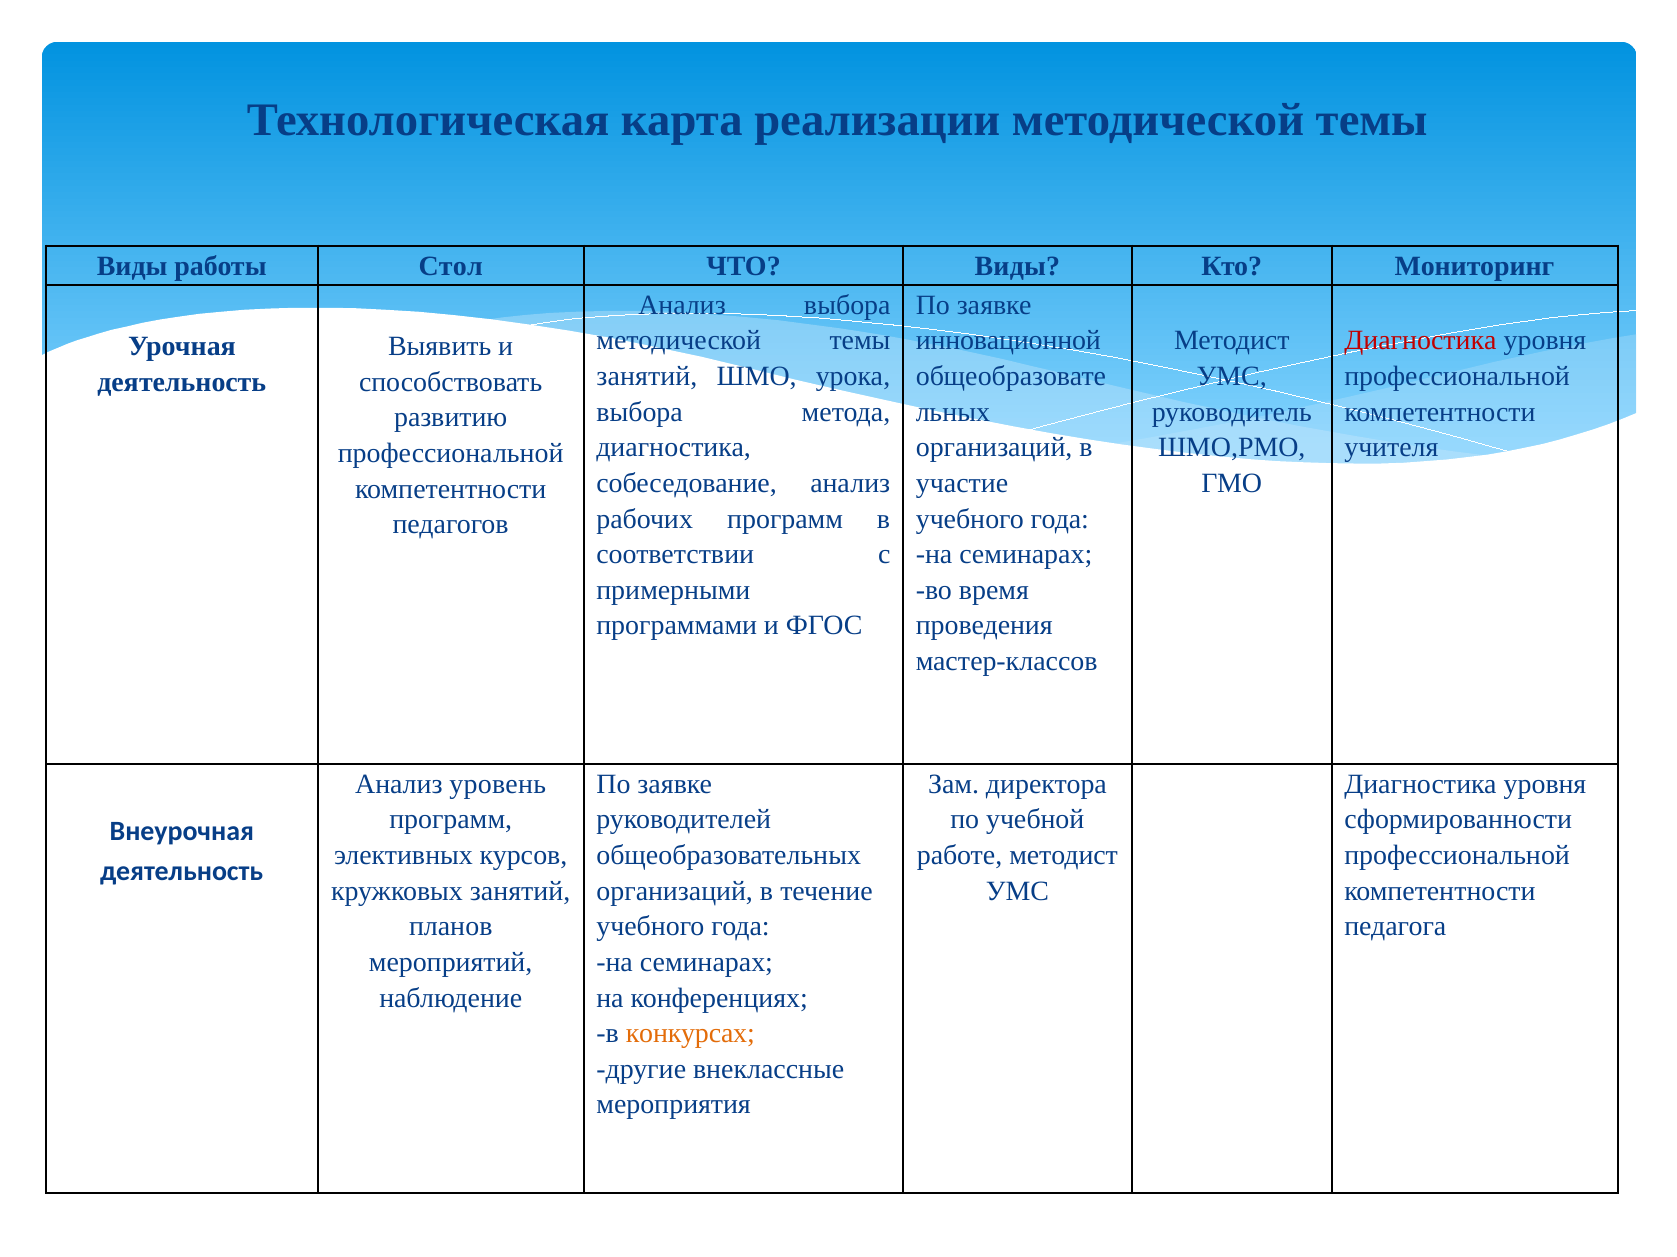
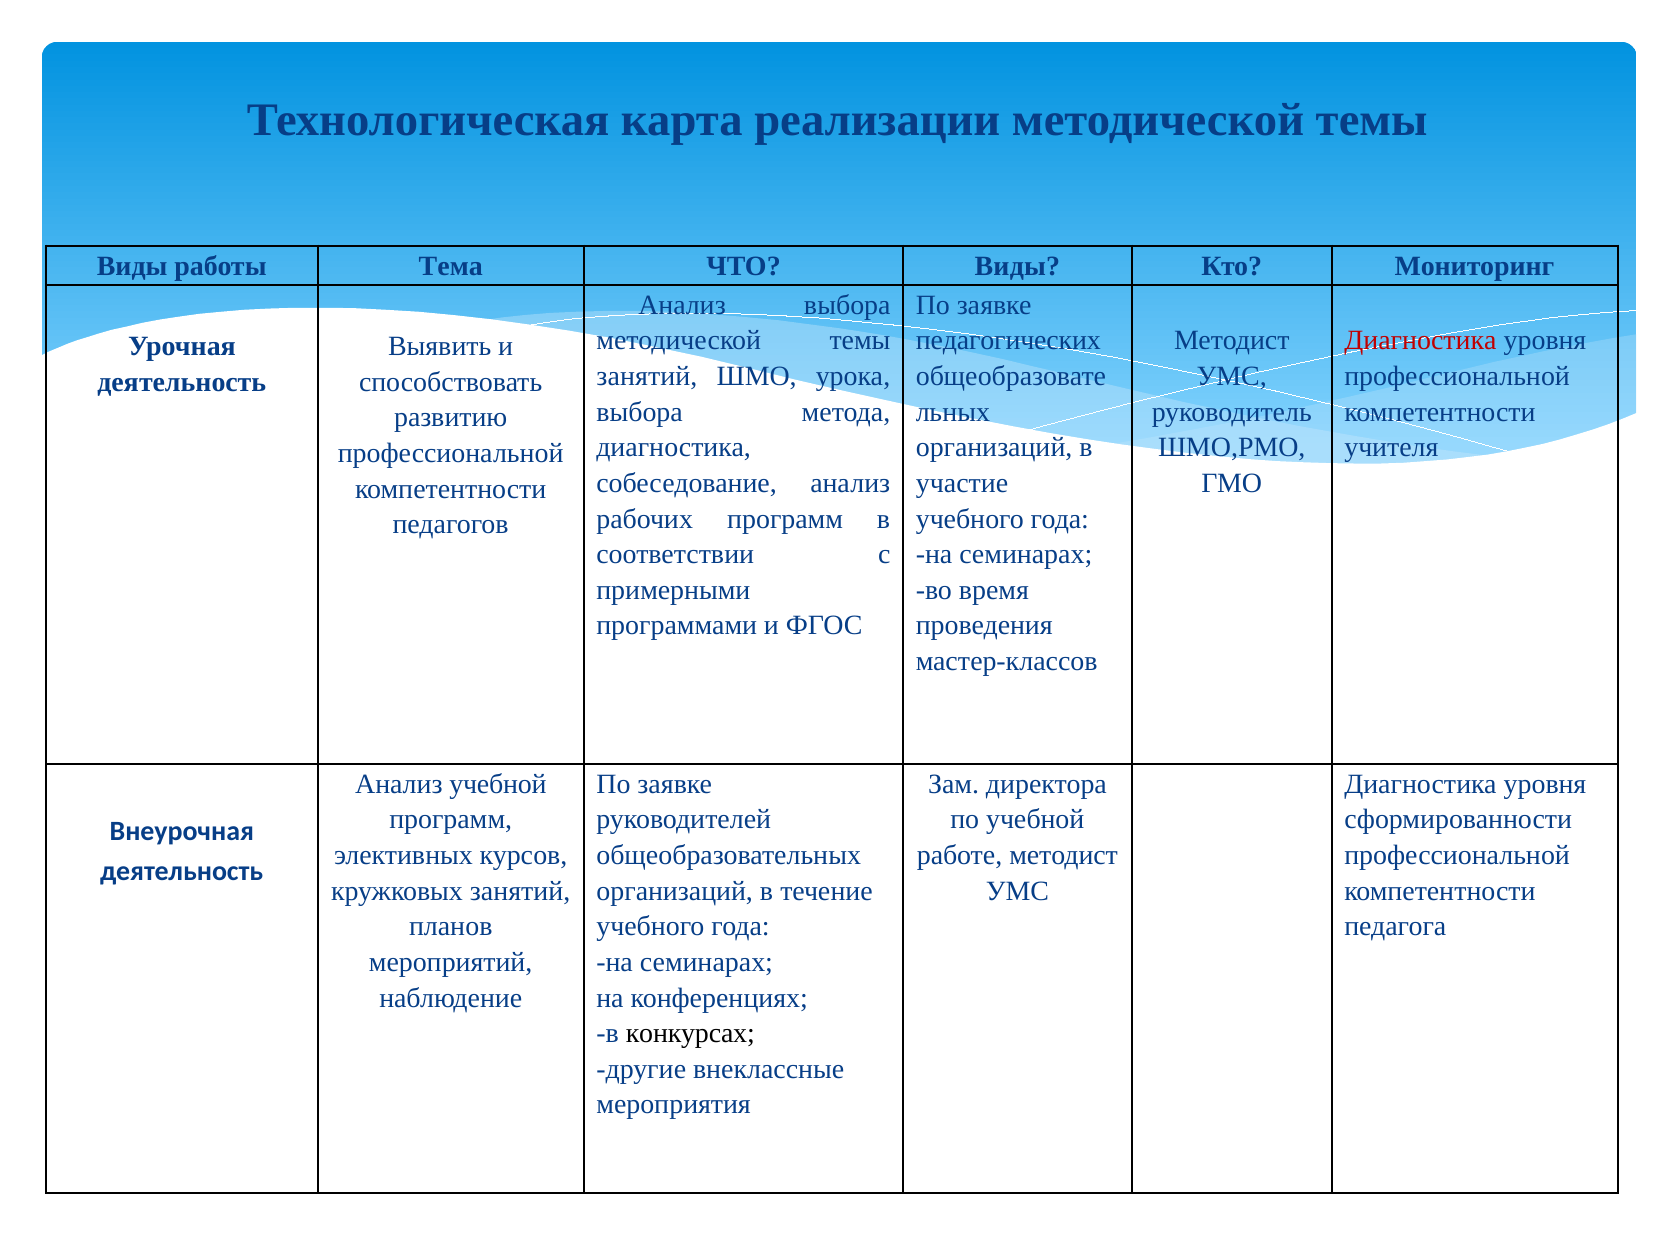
Стол: Стол -> Тема (451, 266)
инновационной: инновационной -> педагогических (1008, 341)
Анализ уровень: уровень -> учебной (498, 785)
конкурсах colour: orange -> black (690, 1034)
